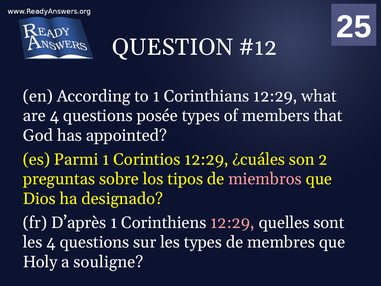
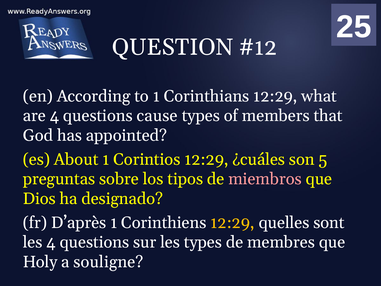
posée: posée -> cause (157, 116)
Parmi: Parmi -> About (76, 159)
2: 2 -> 5 (323, 159)
12:29 colour: pink -> yellow (232, 222)
